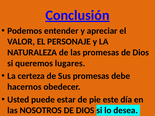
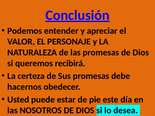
lugares: lugares -> recibirá (70, 63)
